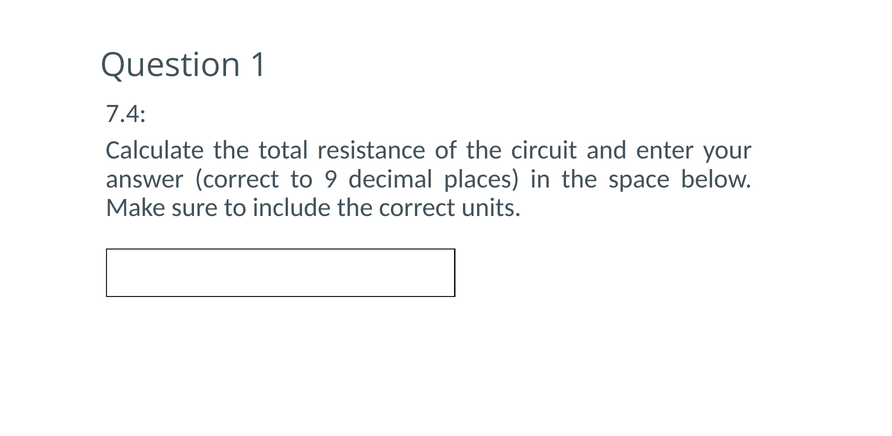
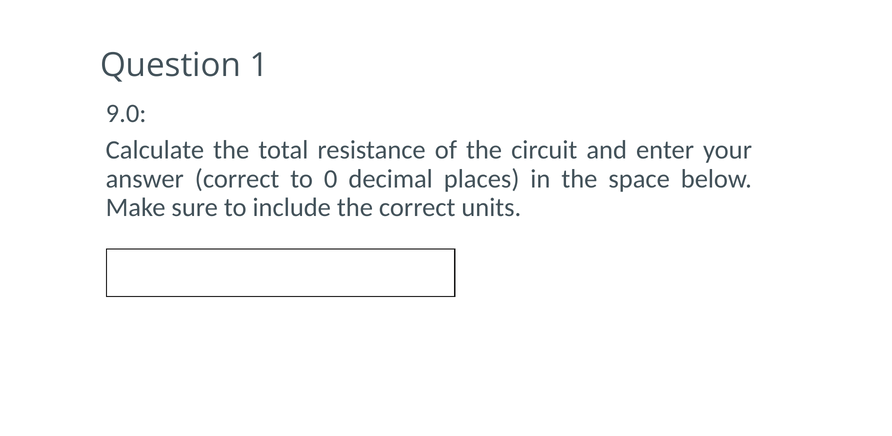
7.4: 7.4 -> 9.0 (126, 113)
9: 9 -> 0 (331, 179)
